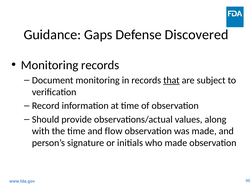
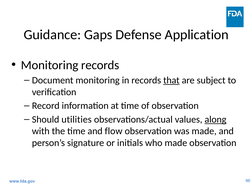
Discovered: Discovered -> Application (197, 35)
provide: provide -> utilities (77, 119)
along underline: none -> present (215, 119)
